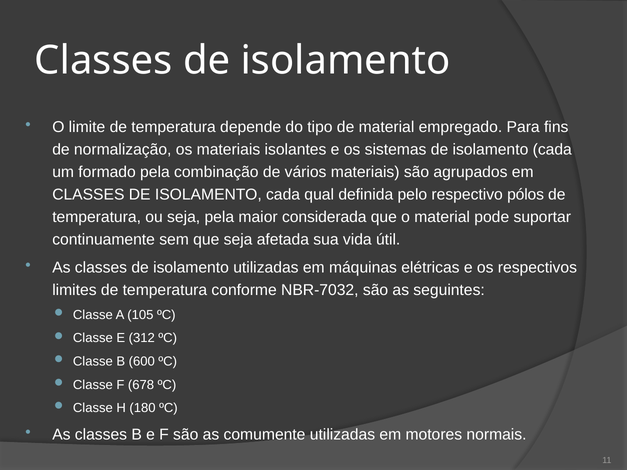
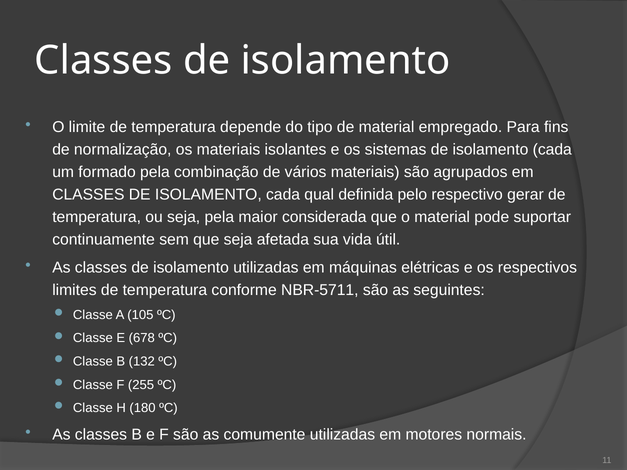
pólos: pólos -> gerar (525, 195)
NBR-7032: NBR-7032 -> NBR-5711 (320, 290)
312: 312 -> 678 (142, 338)
600: 600 -> 132 (142, 362)
678: 678 -> 255 (141, 385)
